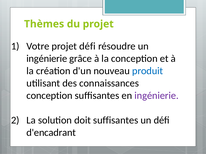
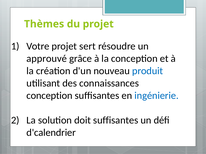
projet défi: défi -> sert (87, 46)
ingénierie: ingénierie -> approuvé (47, 59)
ingénierie colour: purple -> blue (157, 96)
d'encadrant: d'encadrant -> d'calendrier (51, 133)
